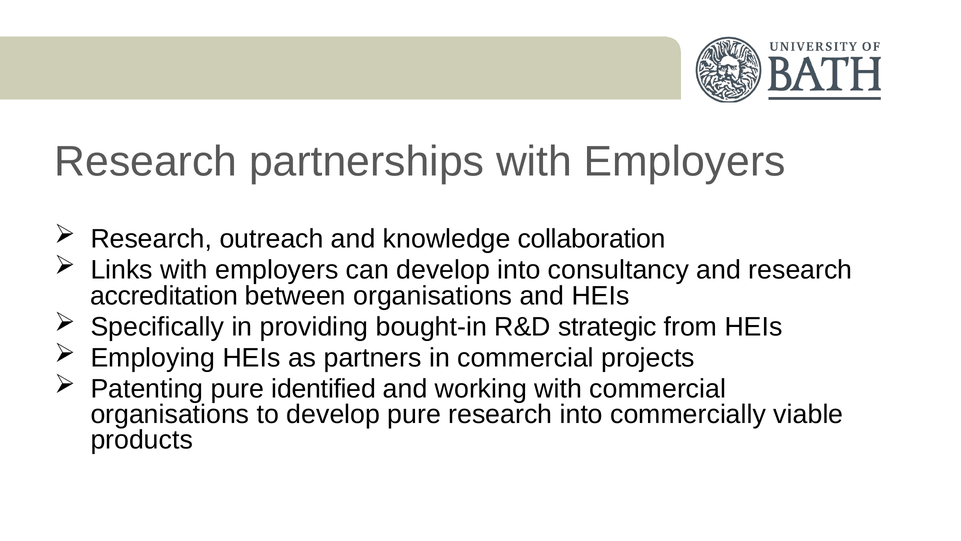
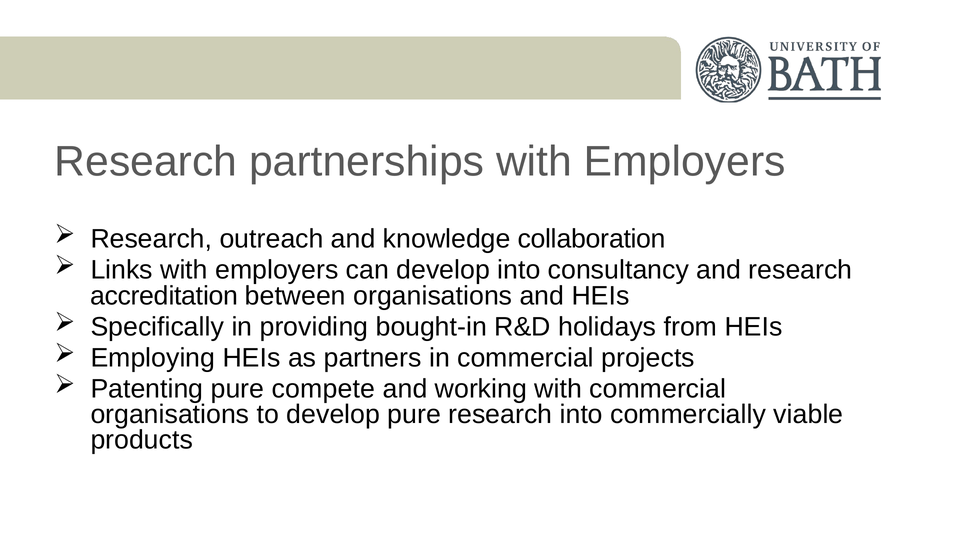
strategic: strategic -> holidays (607, 327)
identified: identified -> compete (323, 388)
